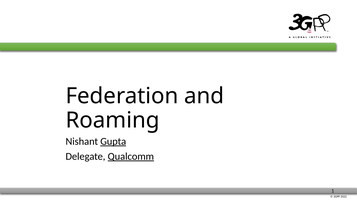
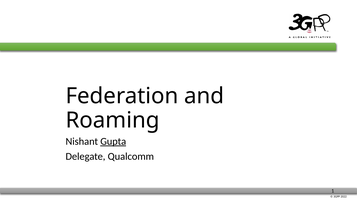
Qualcomm underline: present -> none (131, 156)
